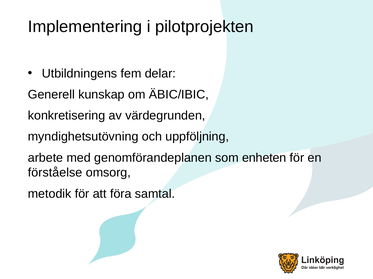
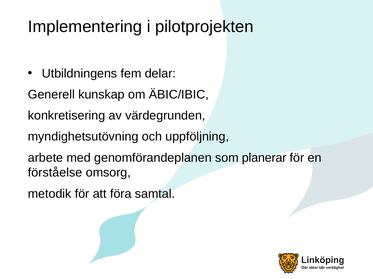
enheten: enheten -> planerar (264, 158)
